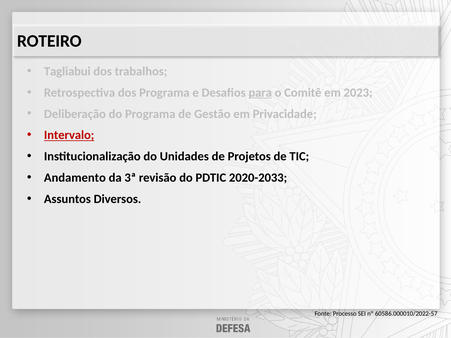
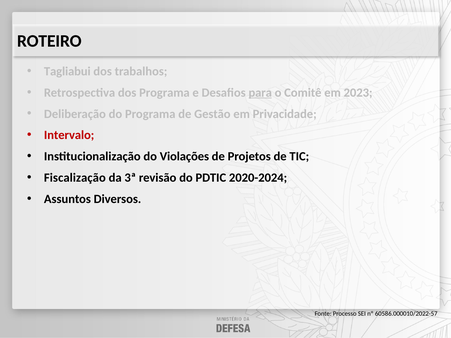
Intervalo underline: present -> none (69, 135)
Unidades: Unidades -> Violações (184, 157)
Andamento: Andamento -> Fiscalização (75, 178)
2020-2033: 2020-2033 -> 2020-2024 (258, 178)
